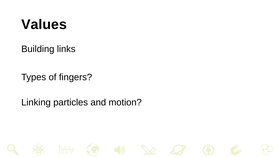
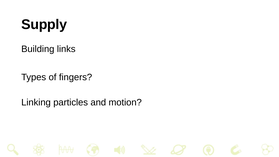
Values: Values -> Supply (44, 24)
